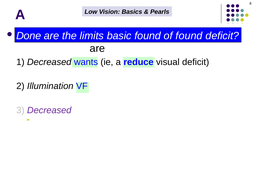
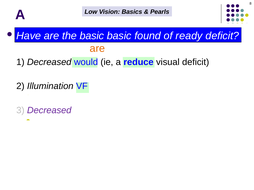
Done: Done -> Have (29, 36)
the limits: limits -> basic (92, 36)
of found: found -> ready (189, 36)
are colour: black -> orange (97, 49)
wants: wants -> would (86, 62)
